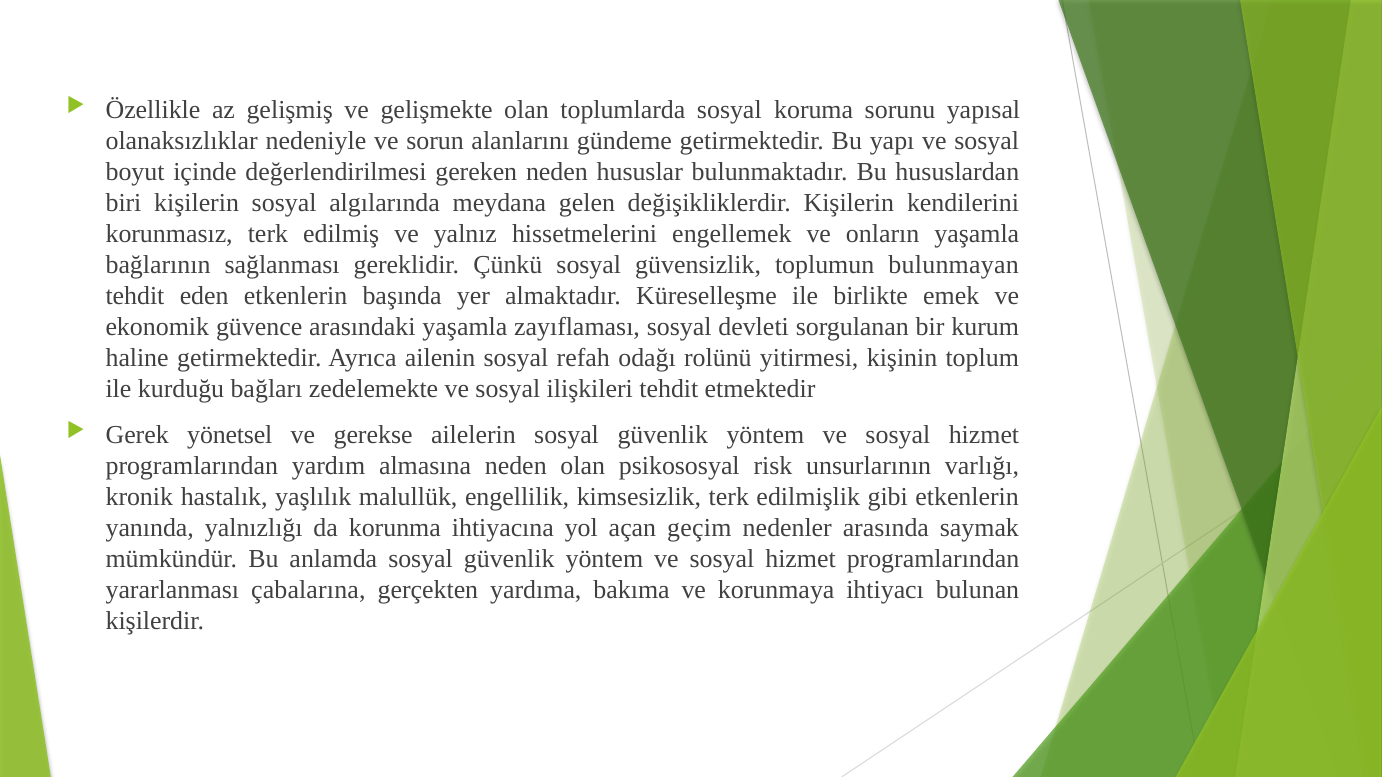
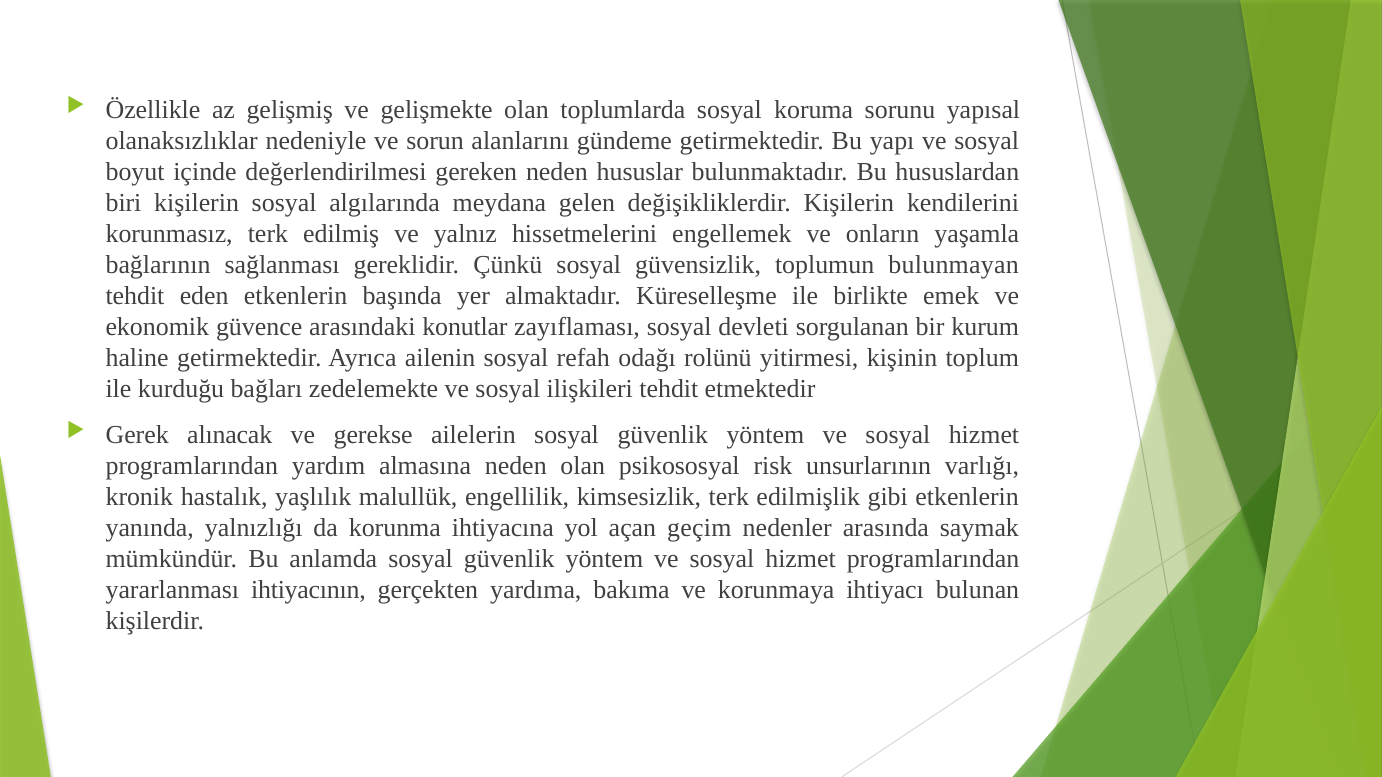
arasındaki yaşamla: yaşamla -> konutlar (465, 327)
yönetsel: yönetsel -> alınacak (230, 435)
çabalarına: çabalarına -> ihtiyacının (308, 591)
